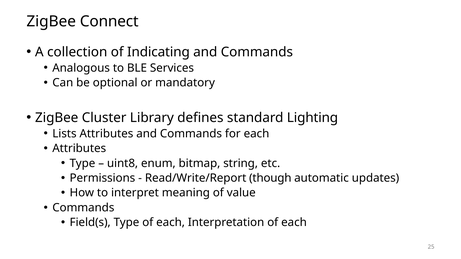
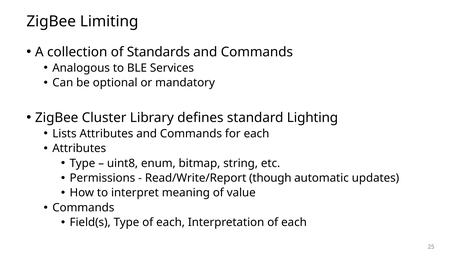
Connect: Connect -> Limiting (109, 22)
Indicating: Indicating -> Standards (158, 52)
